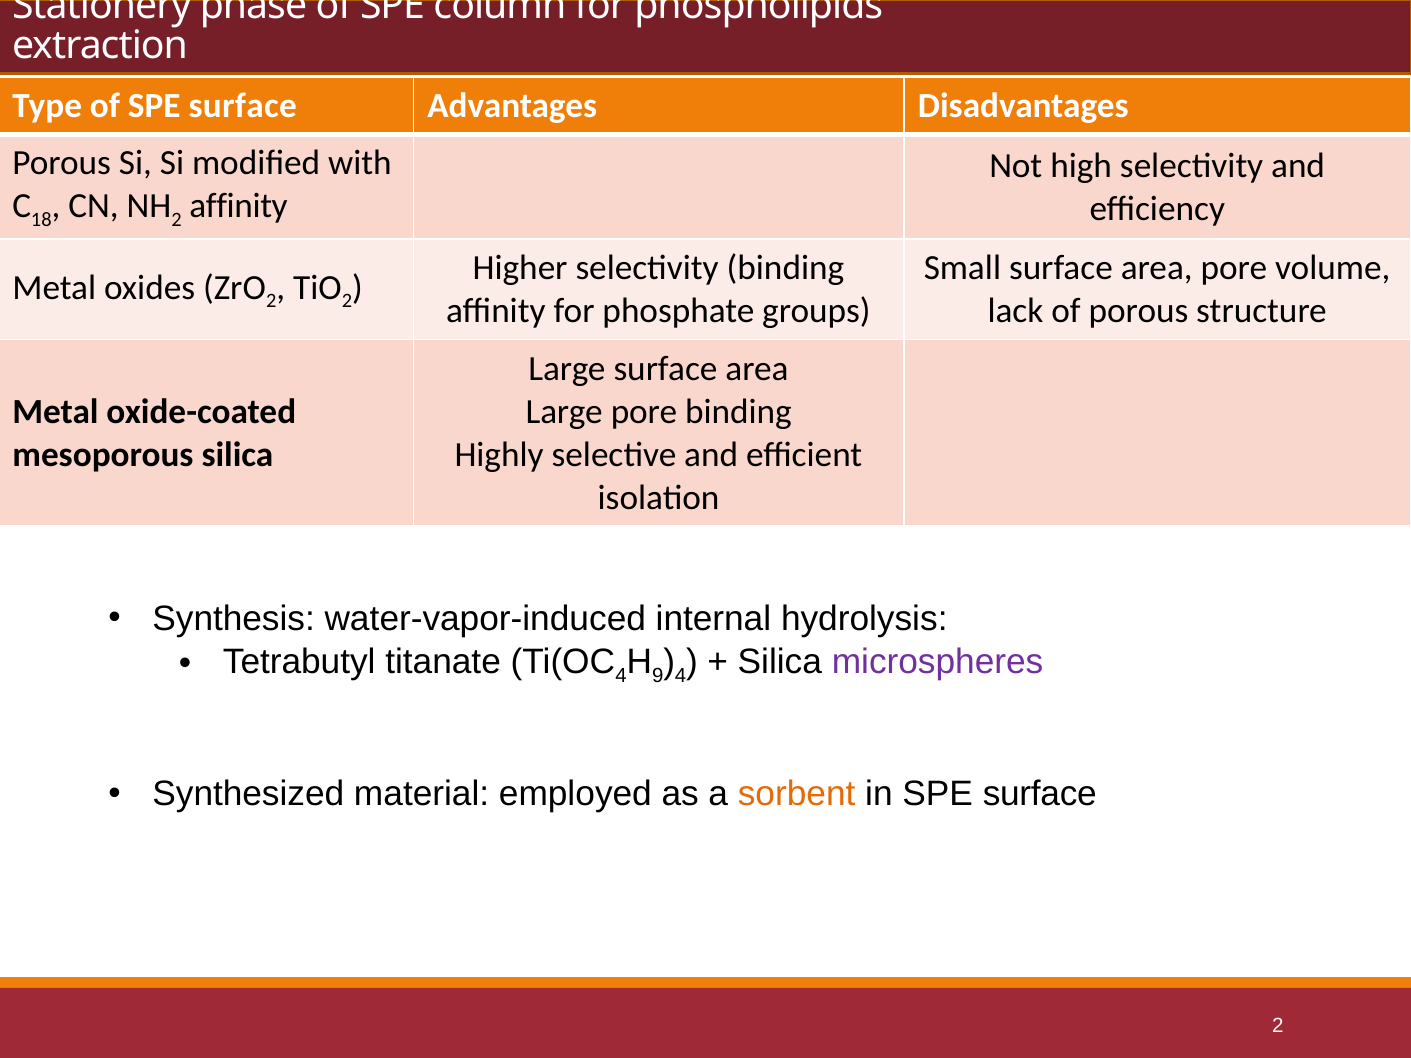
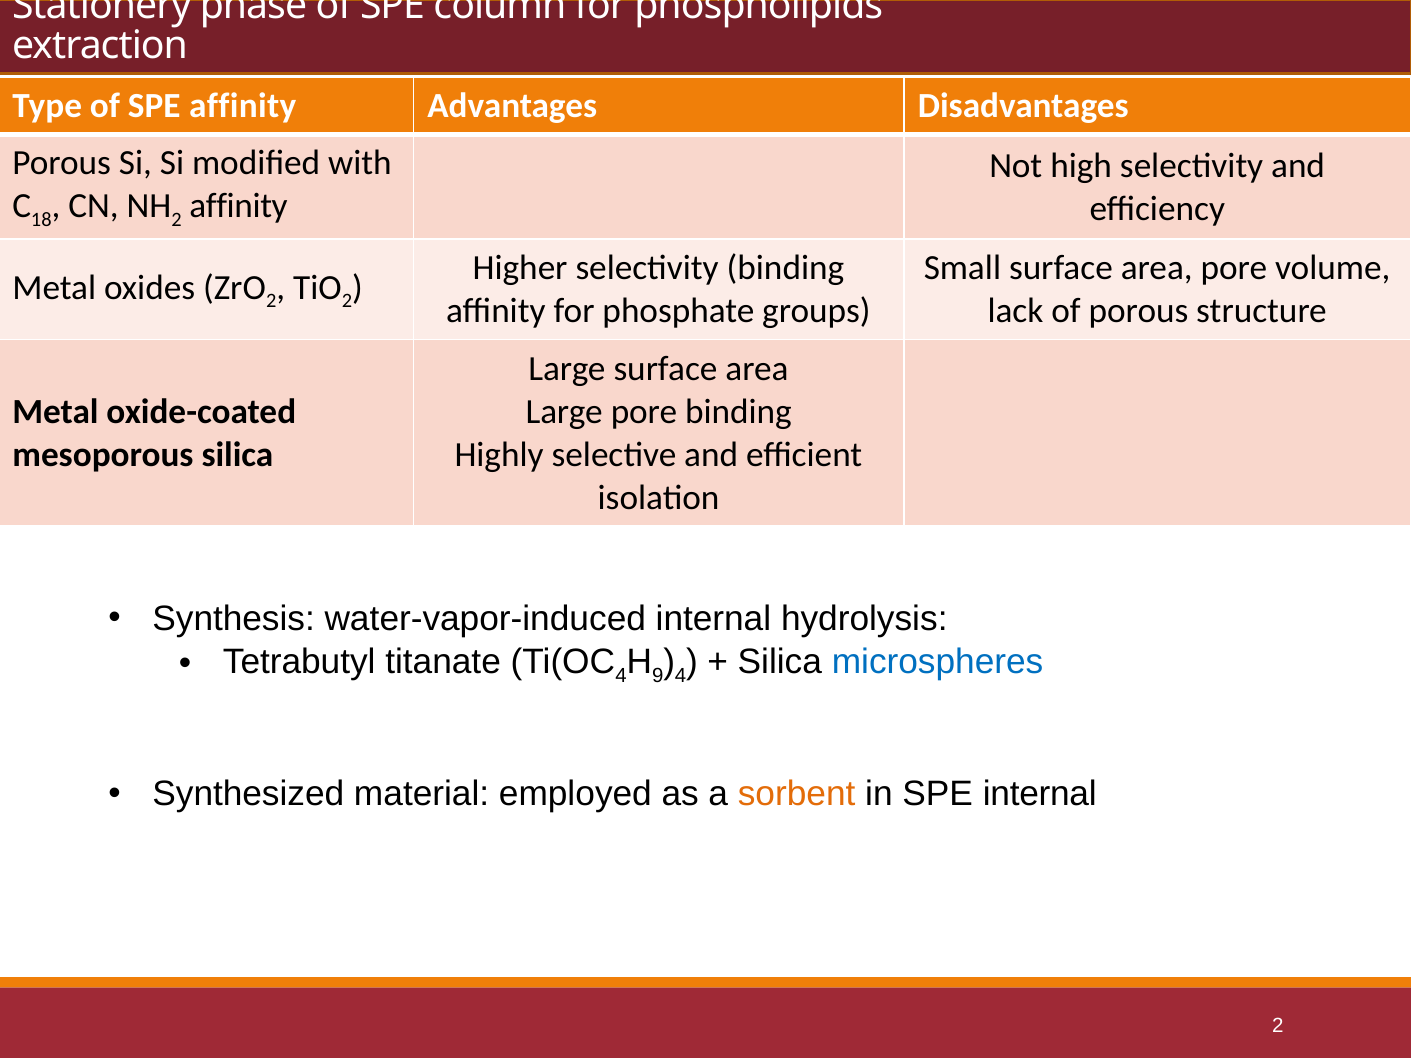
of SPE surface: surface -> affinity (243, 106)
microspheres colour: purple -> blue (938, 662)
in SPE surface: surface -> internal (1040, 794)
